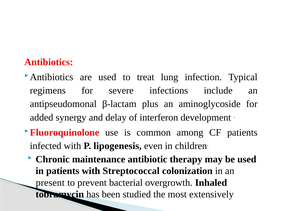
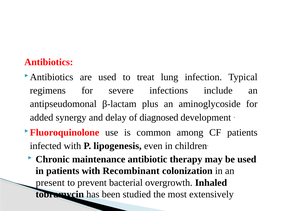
interferon: interferon -> diagnosed (159, 118)
Streptococcal: Streptococcal -> Recombinant (131, 171)
